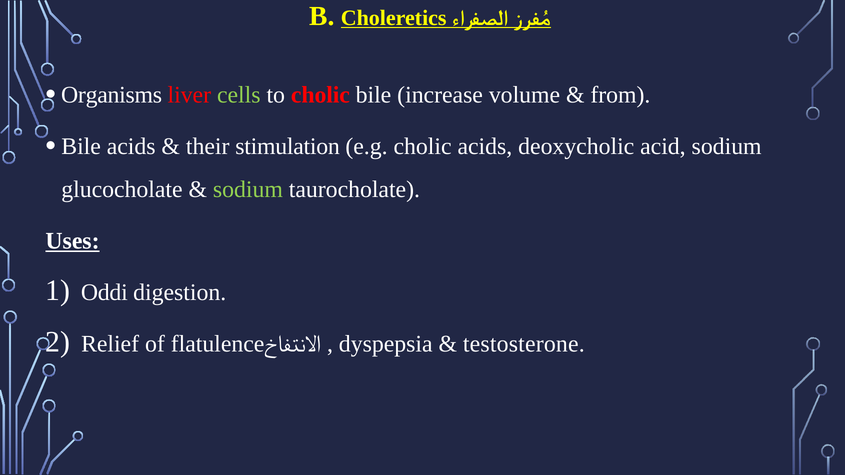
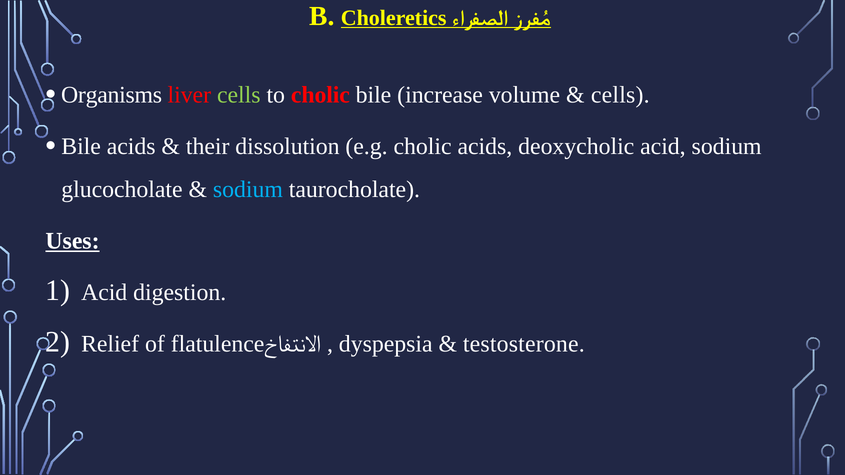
from: from -> cells (620, 95)
stimulation: stimulation -> dissolution (287, 147)
sodium colour: light green -> light blue (248, 189)
Oddi: Oddi -> Acid (104, 293)
